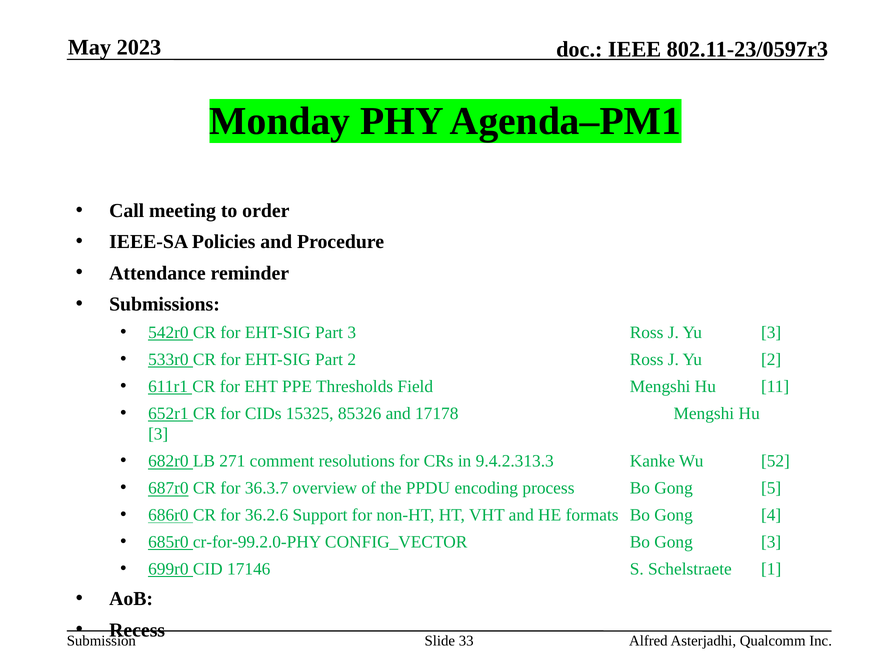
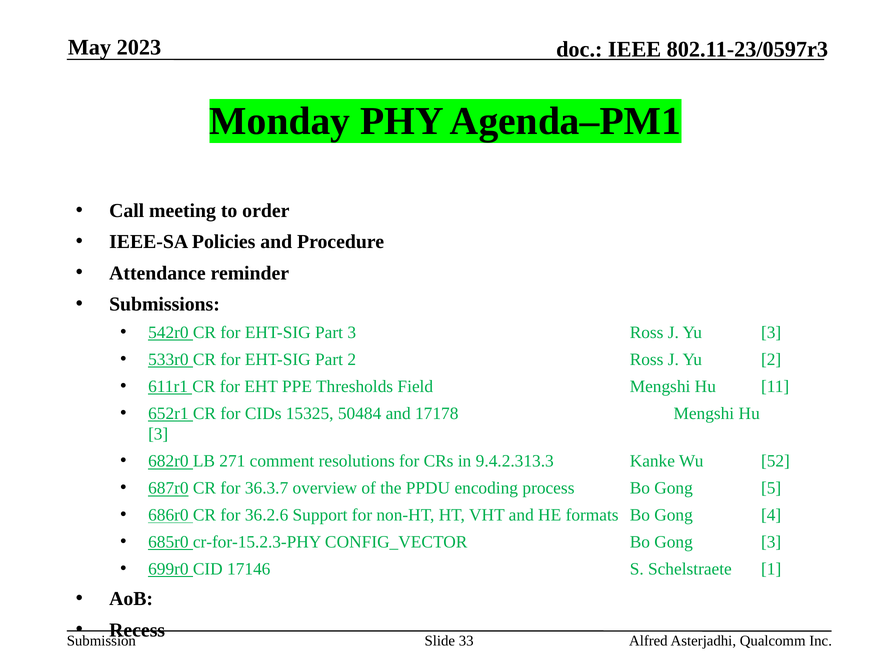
85326: 85326 -> 50484 (360, 414)
cr-for-99.2.0-PHY: cr-for-99.2.0-PHY -> cr-for-15.2.3-PHY (257, 542)
